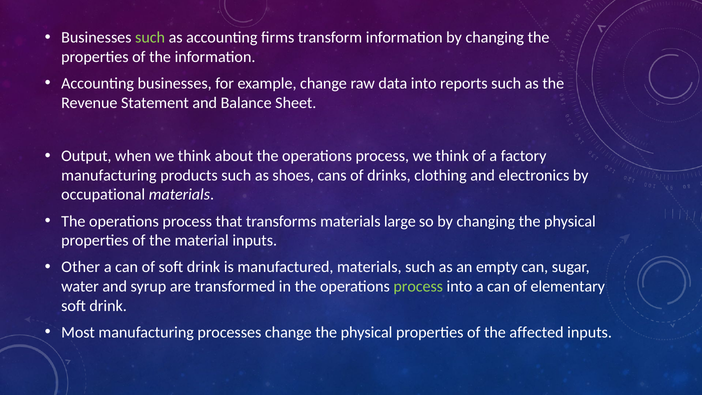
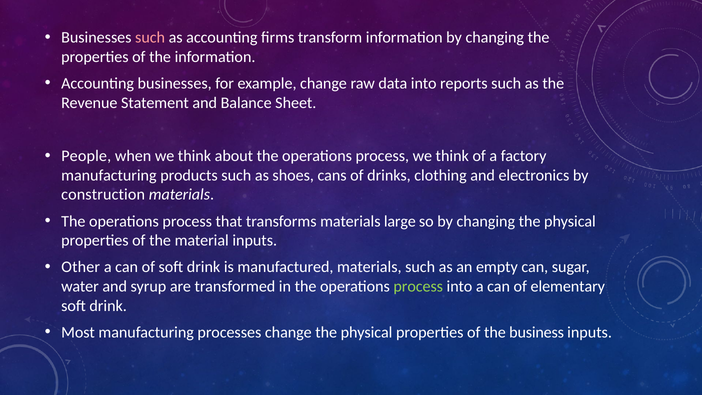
such colour: light green -> pink (150, 37)
Output: Output -> People (86, 156)
occupational: occupational -> construction (103, 195)
affected: affected -> business (537, 332)
